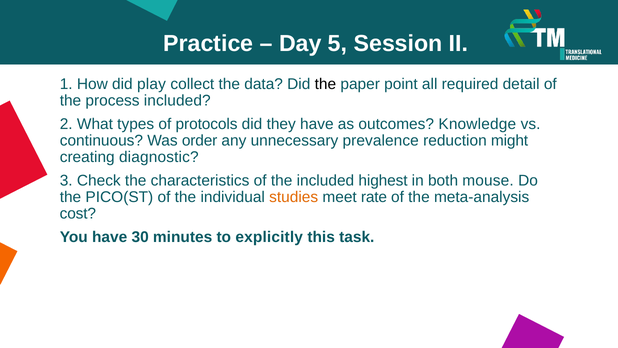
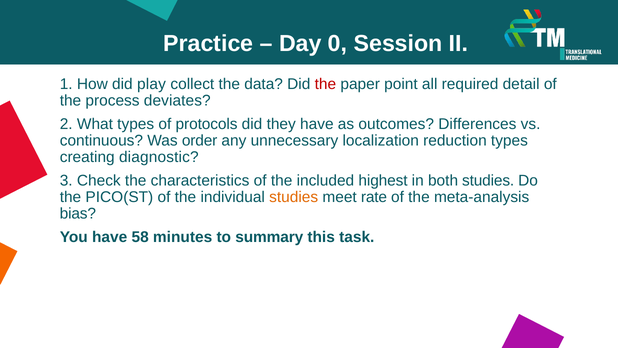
5: 5 -> 0 (338, 43)
the colour: black -> red (325, 84)
process included: included -> deviates (177, 101)
Knowledge: Knowledge -> Differences (477, 124)
prevalence: prevalence -> localization (381, 140)
reduction might: might -> types (509, 140)
both mouse: mouse -> studies (488, 180)
cost: cost -> bias (78, 214)
30: 30 -> 58 (140, 237)
explicitly: explicitly -> summary (269, 237)
